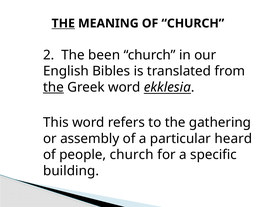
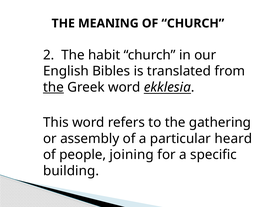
THE underline: present -> none (63, 23)
been: been -> habit (104, 55)
people church: church -> joining (132, 155)
